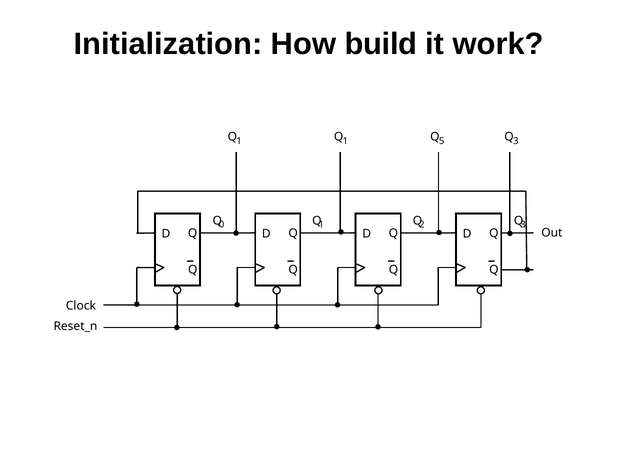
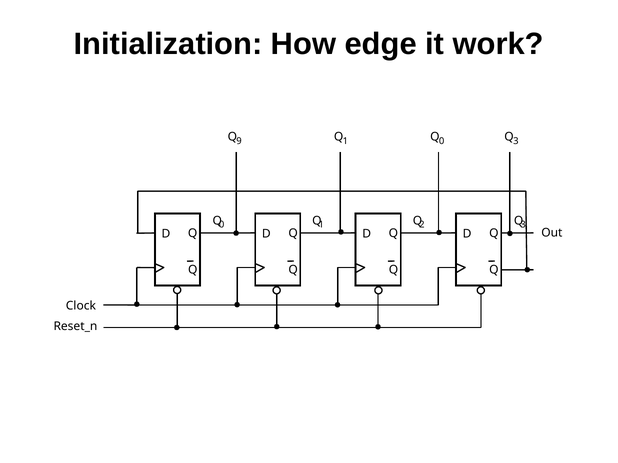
build: build -> edge (381, 44)
1: 1 -> 9 (239, 141)
1 Q 5: 5 -> 0 (442, 141)
